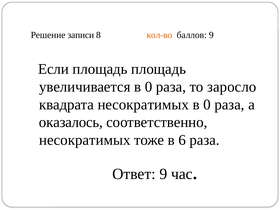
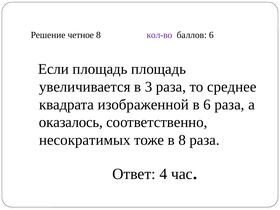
записи: записи -> четное (81, 35)
кол-во colour: orange -> purple (159, 35)
баллов 9: 9 -> 6 (211, 35)
увеличивается в 0: 0 -> 3 (149, 87)
заросло: заросло -> среднее (232, 87)
квадрата несократимых: несократимых -> изображенной (143, 105)
0: 0 -> 6 (207, 105)
в 6: 6 -> 8 (182, 140)
Ответ 9: 9 -> 4 (163, 174)
